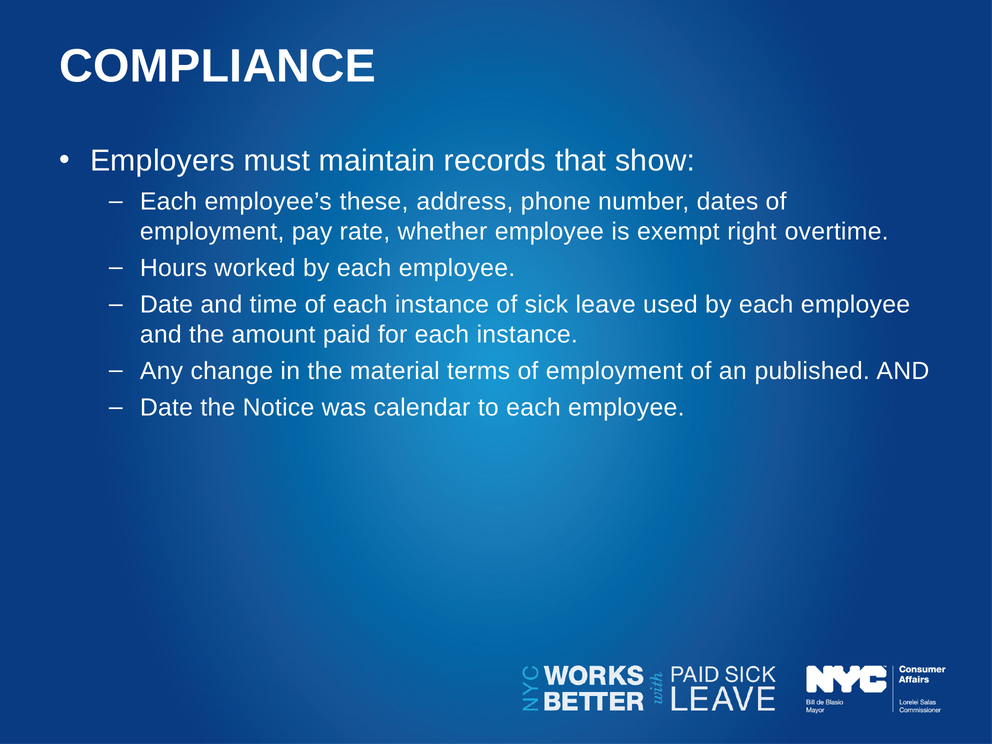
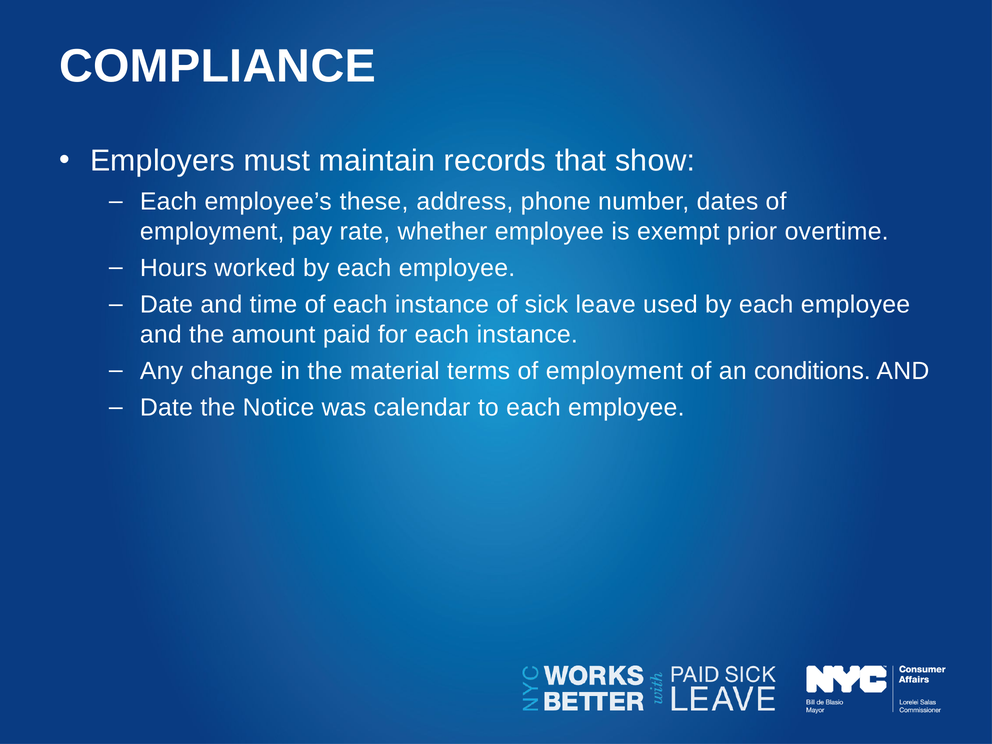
right: right -> prior (752, 231)
published: published -> conditions (812, 371)
